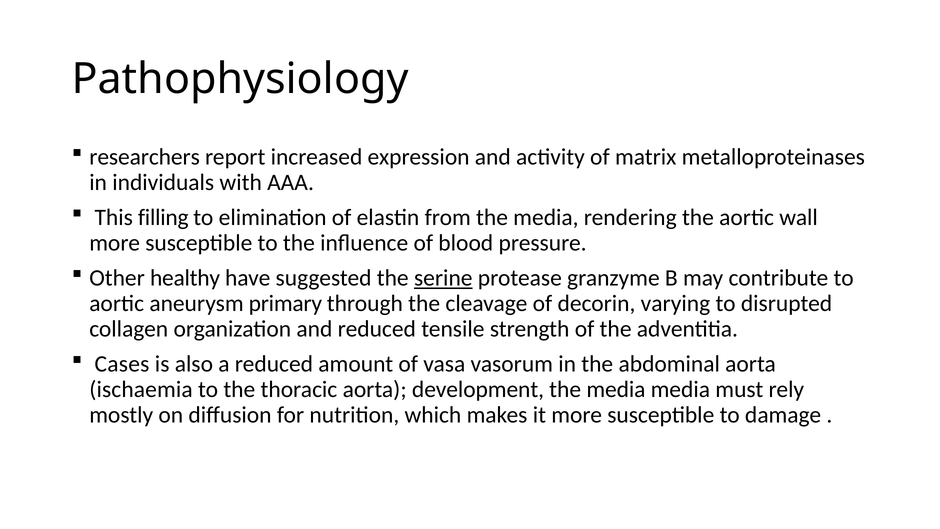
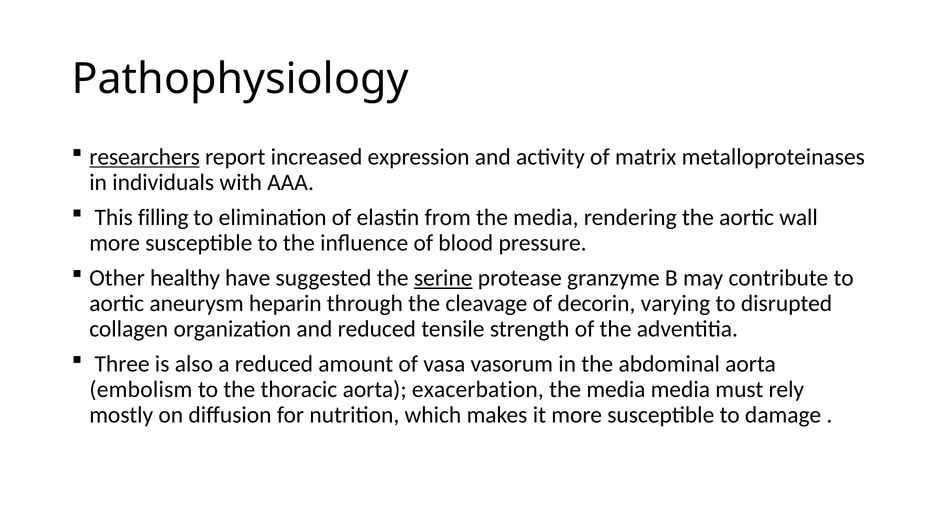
researchers underline: none -> present (145, 157)
primary: primary -> heparin (285, 303)
Cases: Cases -> Three (122, 364)
ischaemia: ischaemia -> embolism (141, 389)
development: development -> exacerbation (478, 389)
